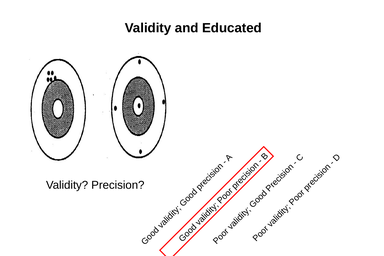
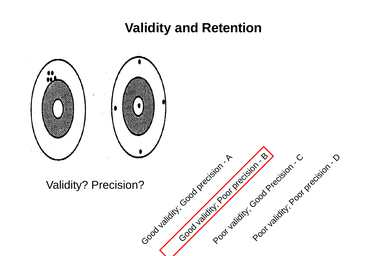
Educated: Educated -> Retention (232, 28)
